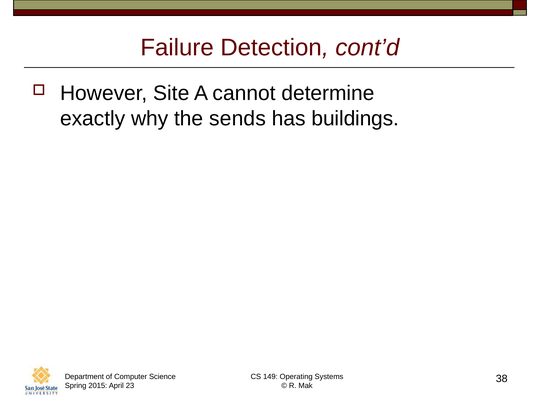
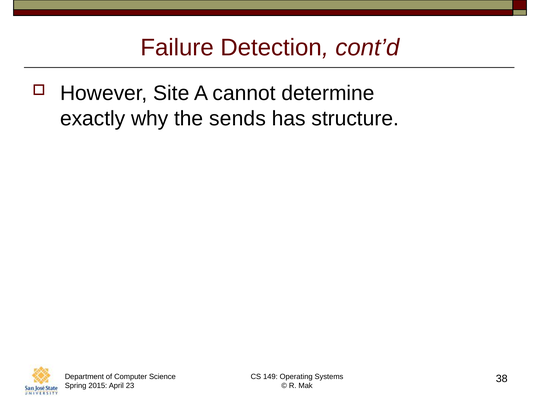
buildings: buildings -> structure (355, 118)
